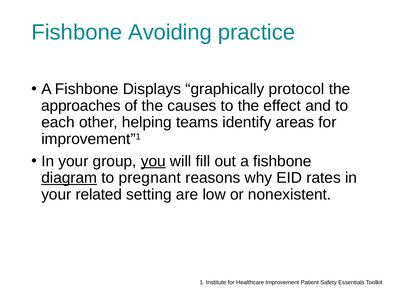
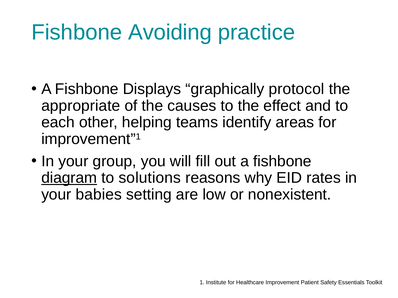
approaches: approaches -> appropriate (81, 106)
you underline: present -> none (153, 161)
pregnant: pregnant -> solutions (150, 178)
related: related -> babies (99, 195)
